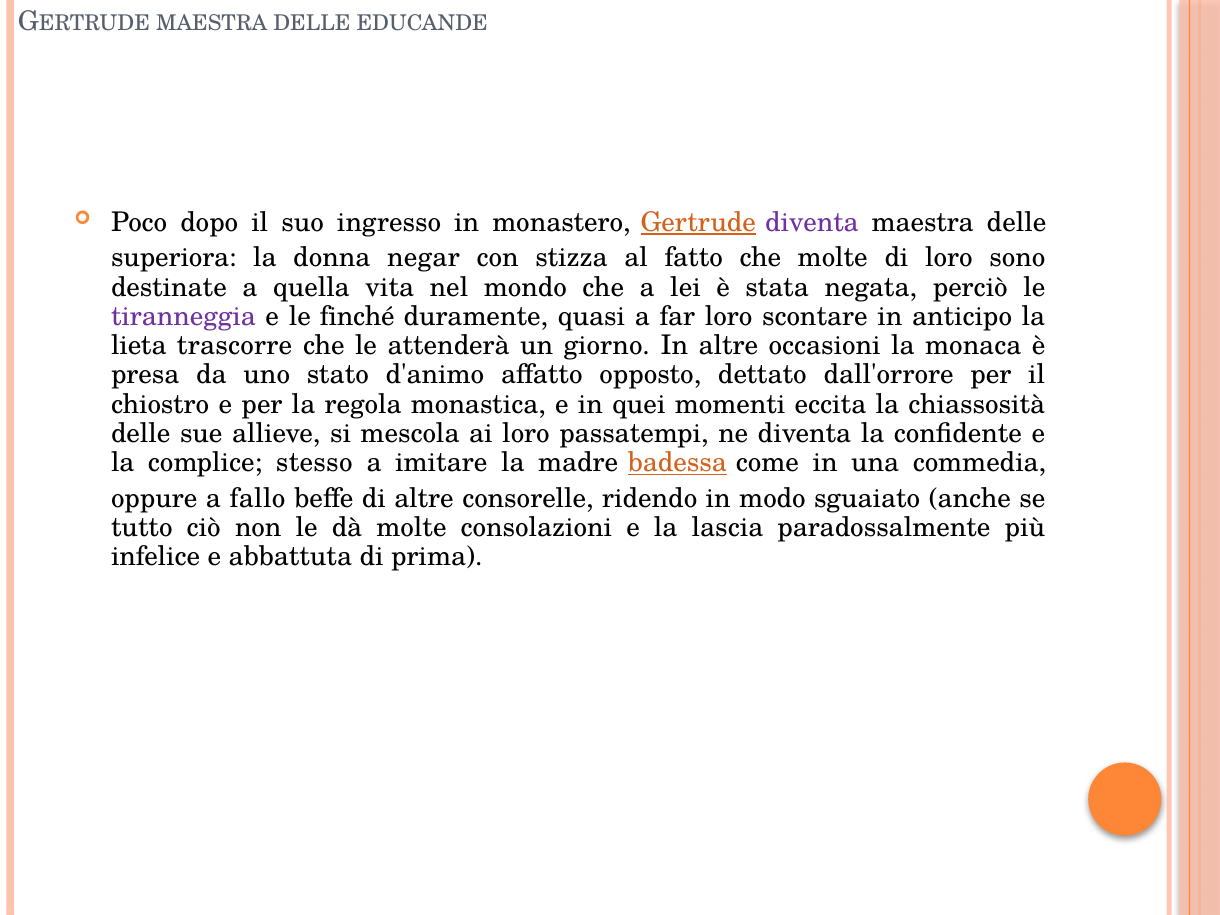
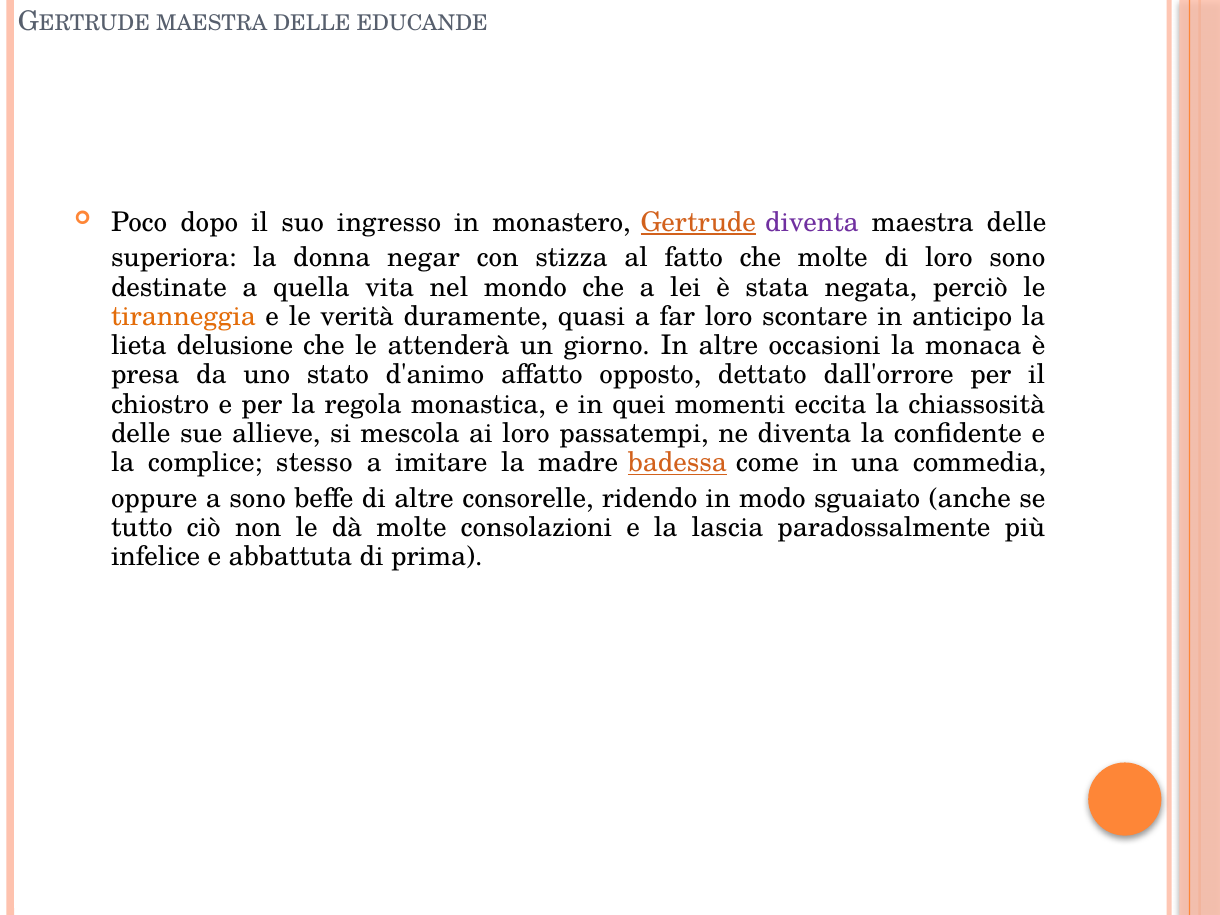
tiranneggia colour: purple -> orange (183, 316)
finché: finché -> verità (357, 316)
trascorre: trascorre -> delusione (235, 346)
a fallo: fallo -> sono (258, 498)
